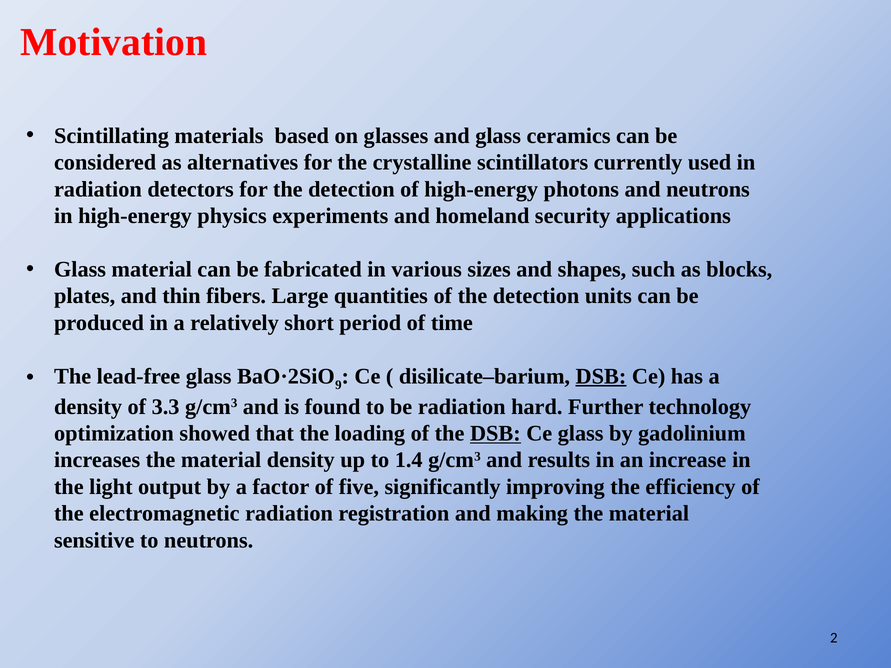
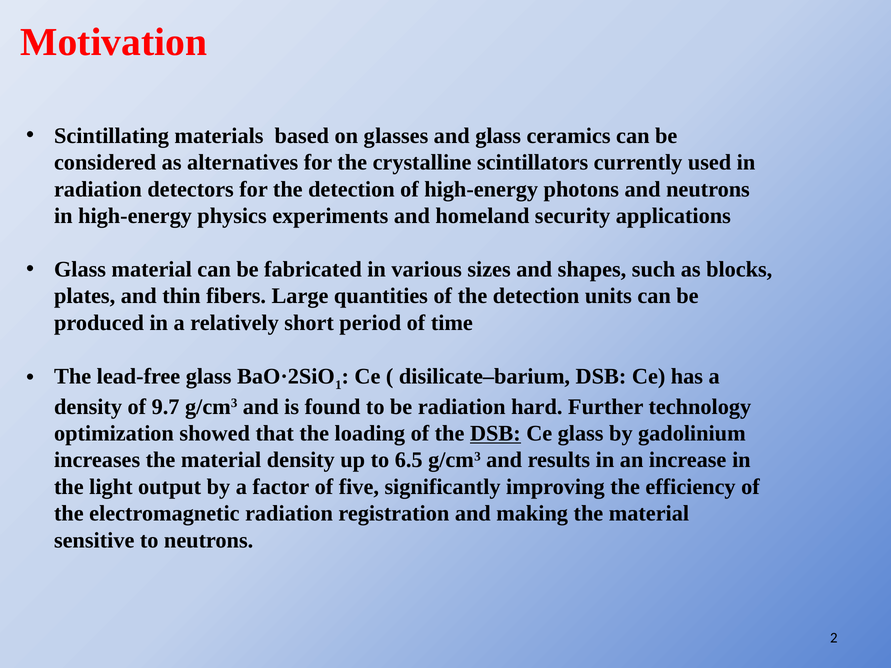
9: 9 -> 1 (338, 385)
DSB underline: present -> none (601, 376)
3.3: 3.3 -> 9.7 (166, 407)
1.4: 1.4 -> 6.5 (409, 460)
